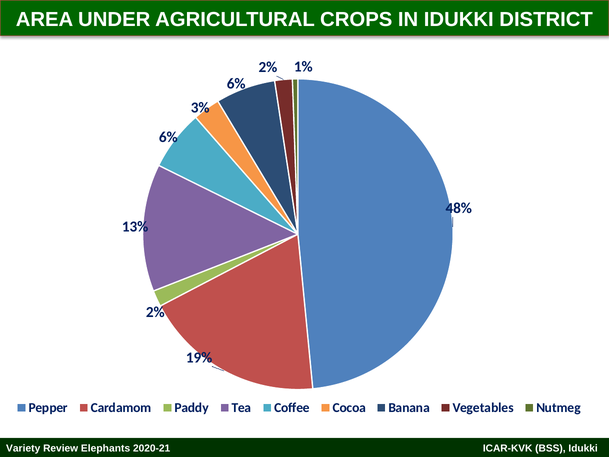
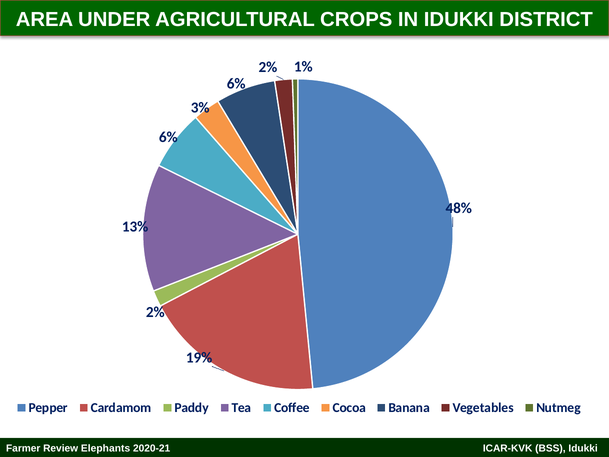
Variety: Variety -> Farmer (23, 448)
